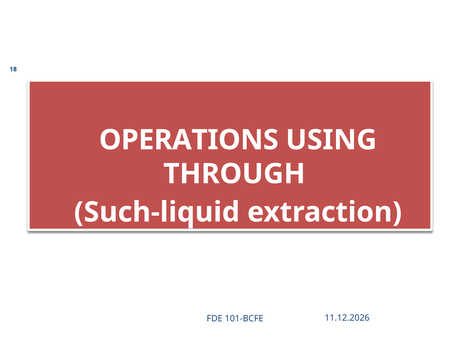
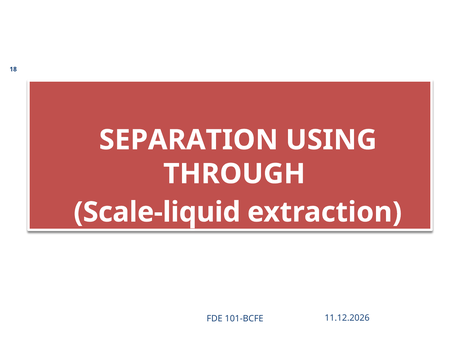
OPERATIONS: OPERATIONS -> SEPARATION (189, 140)
Such-liquid: Such-liquid -> Scale-liquid (157, 212)
